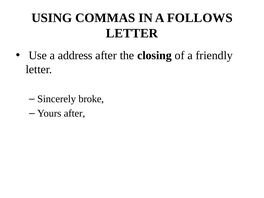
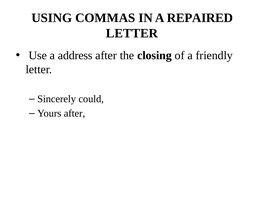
FOLLOWS: FOLLOWS -> REPAIRED (200, 18)
broke: broke -> could (91, 99)
